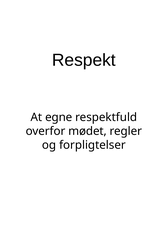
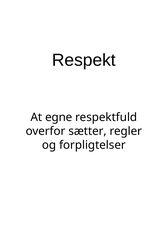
mødet: mødet -> sætter (87, 131)
